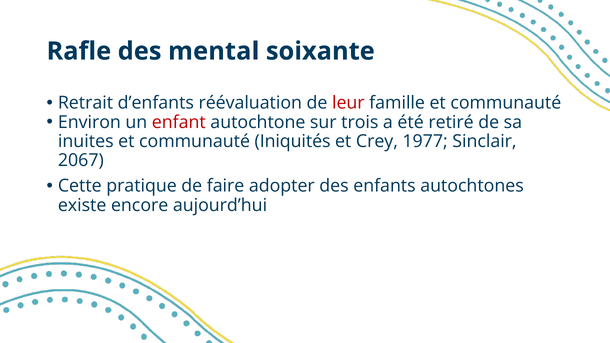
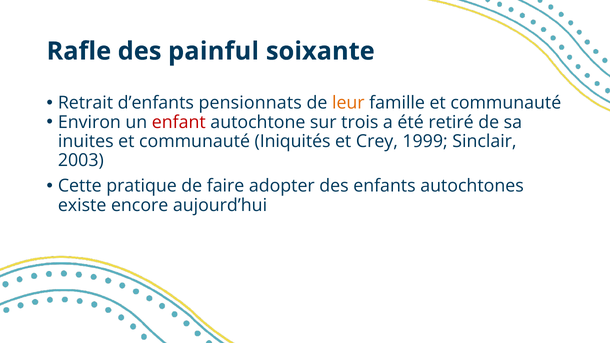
mental: mental -> painful (214, 51)
réévaluation: réévaluation -> pensionnats (250, 103)
leur colour: red -> orange (348, 103)
1977: 1977 -> 1999 (425, 141)
2067: 2067 -> 2003 (81, 161)
